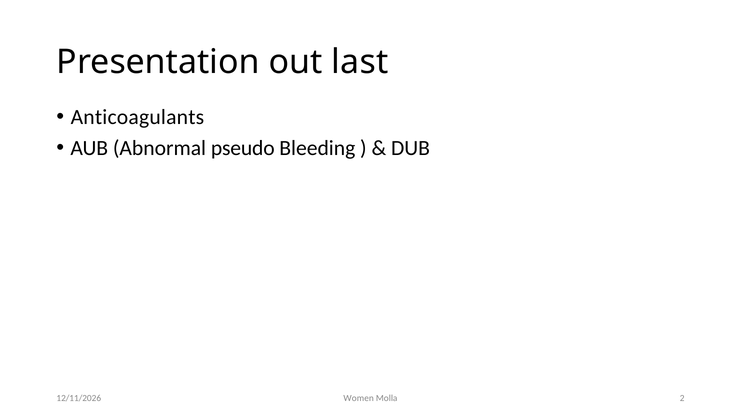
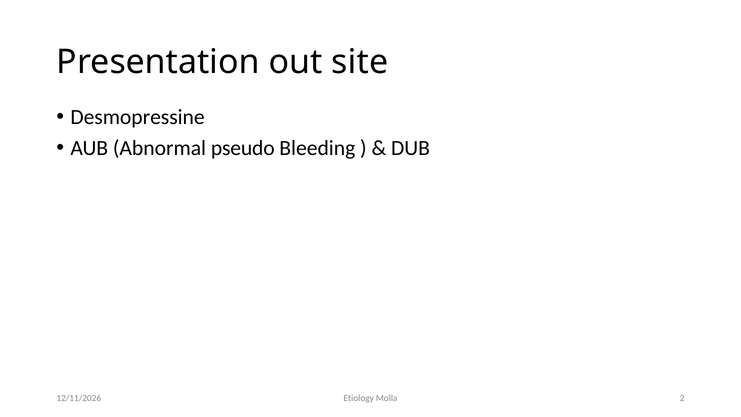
last: last -> site (360, 62)
Anticoagulants: Anticoagulants -> Desmopressine (138, 117)
Women: Women -> Etiology (359, 398)
